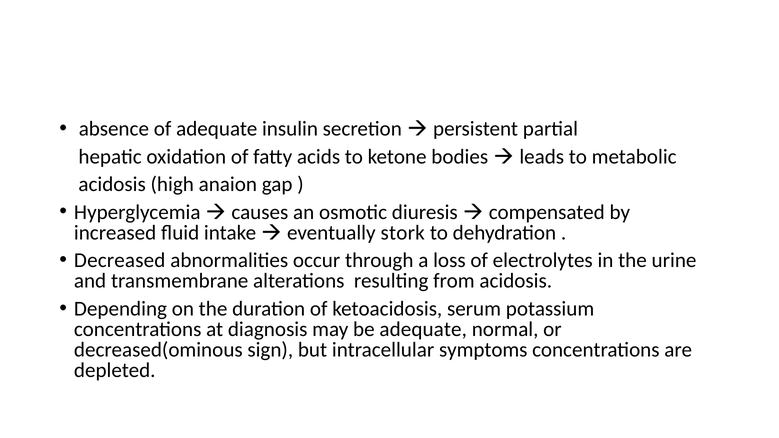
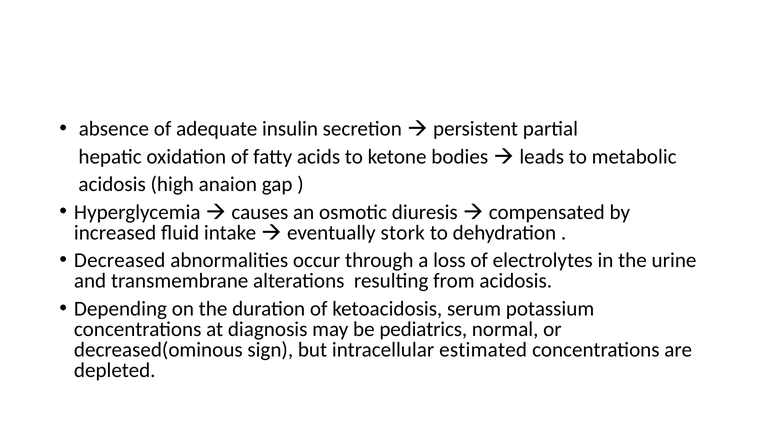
be adequate: adequate -> pediatrics (423, 329)
symptoms: symptoms -> estimated (483, 350)
